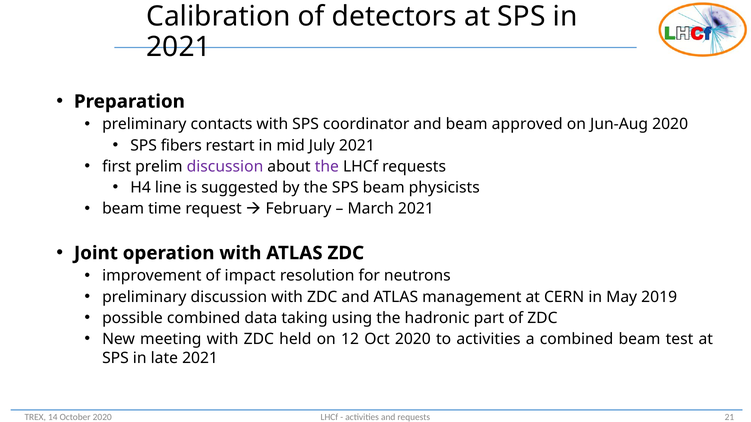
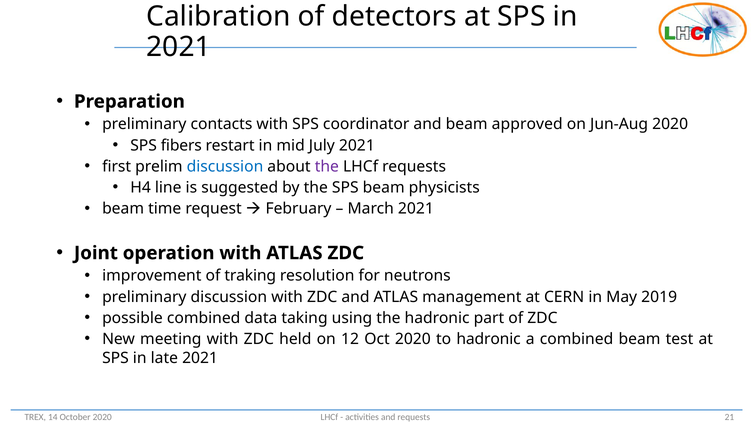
discussion colour: purple -> blue (225, 167)
impact: impact -> traking (250, 276)
to activities: activities -> hadronic (489, 339)
